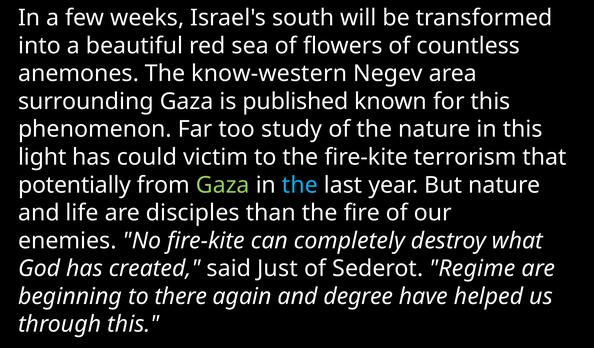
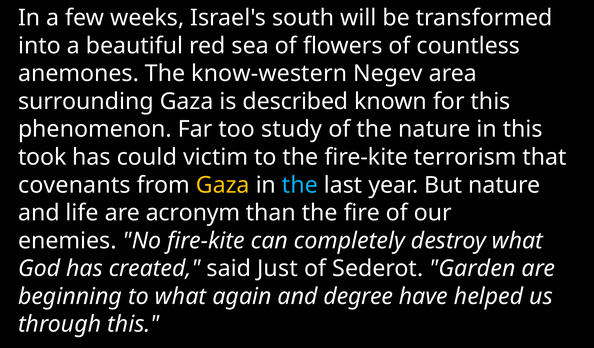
published: published -> described (295, 101)
light: light -> took (42, 157)
potentially: potentially -> covenants (74, 185)
Gaza colour: light green -> yellow (223, 185)
disciples: disciples -> acronym (193, 213)
Regime: Regime -> Garden (472, 269)
to there: there -> what (181, 297)
